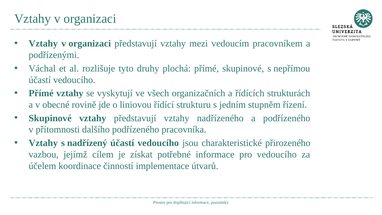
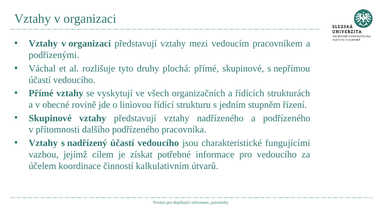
přirozeného: přirozeného -> fungujícími (288, 143)
implementace: implementace -> kalkulativním (162, 166)
